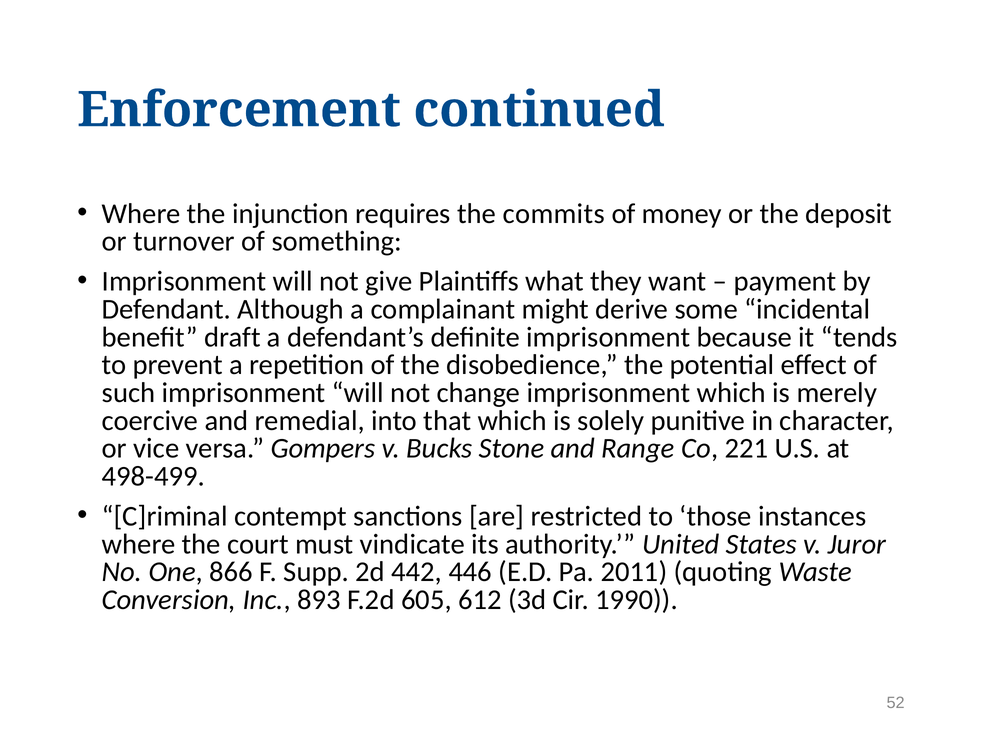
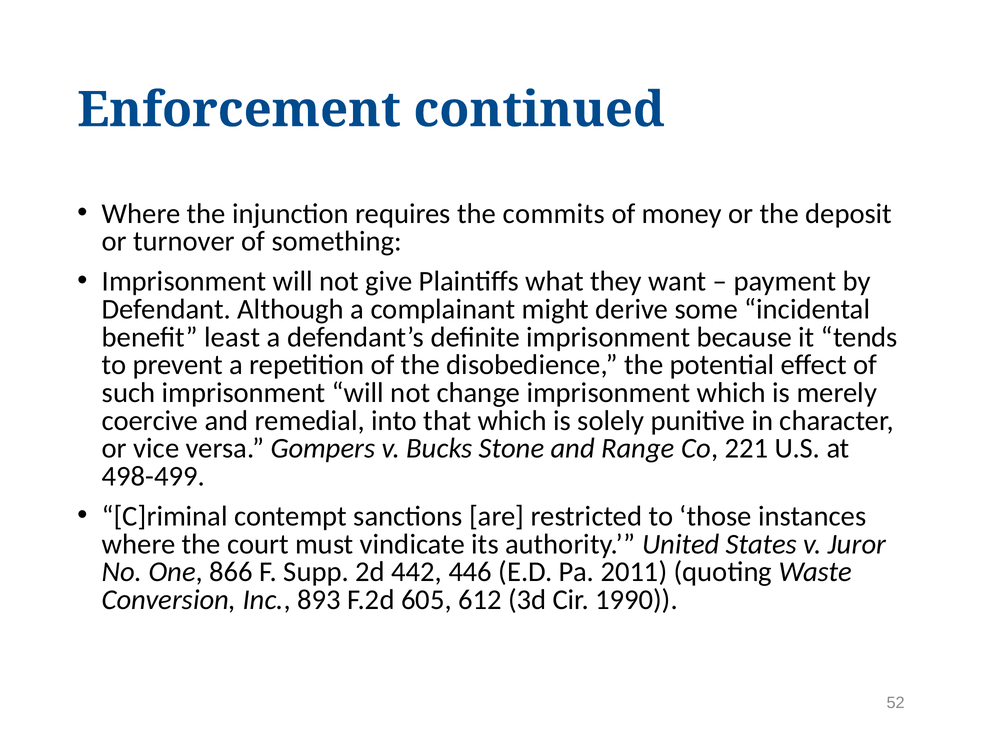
draft: draft -> least (232, 337)
